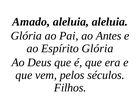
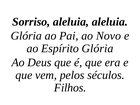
Amado: Amado -> Sorriso (31, 22)
Antes: Antes -> Novo (108, 36)
